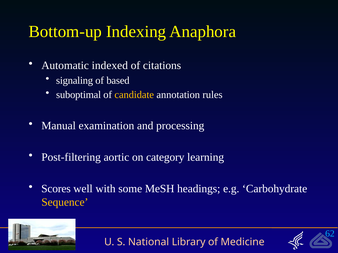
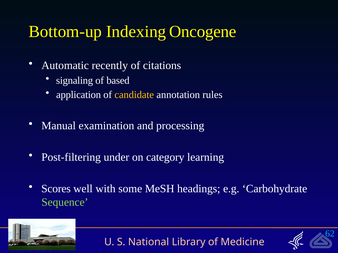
Anaphora: Anaphora -> Oncogene (203, 32)
indexed: indexed -> recently (110, 66)
suboptimal: suboptimal -> application (79, 95)
aortic: aortic -> under (116, 158)
Sequence colour: yellow -> light green (65, 203)
